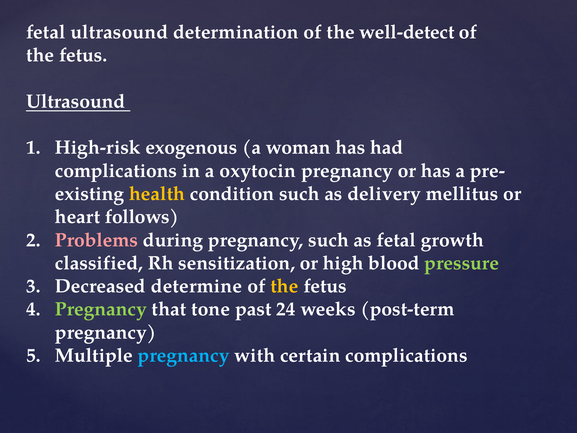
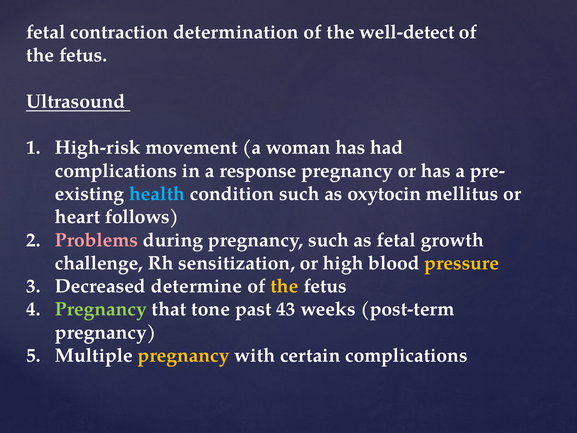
fetal ultrasound: ultrasound -> contraction (119, 32)
exogenous: exogenous -> movement (191, 148)
oxytocin: oxytocin -> response (258, 171)
health colour: yellow -> light blue (157, 194)
delivery: delivery -> oxytocin (384, 194)
classified: classified -> challenge (99, 263)
pressure colour: light green -> yellow (462, 263)
24: 24 -> 43 (286, 309)
pregnancy colour: light blue -> yellow (184, 355)
